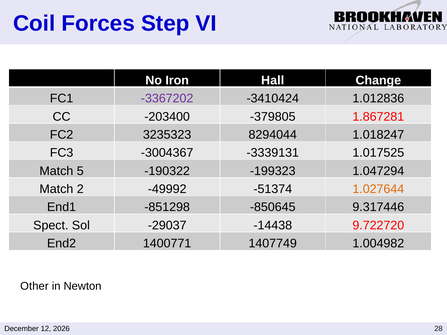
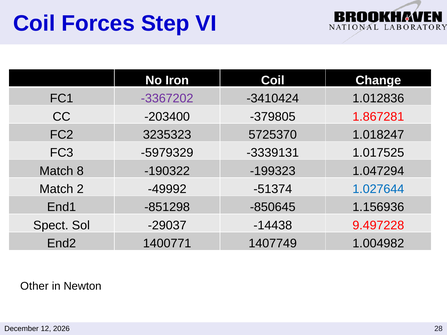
Iron Hall: Hall -> Coil (273, 80)
8294044: 8294044 -> 5725370 (273, 135)
-3004367: -3004367 -> -5979329 (167, 153)
5: 5 -> 8 (80, 171)
1.027644 colour: orange -> blue (378, 189)
9.317446: 9.317446 -> 1.156936 (378, 207)
9.722720: 9.722720 -> 9.497228 (378, 225)
